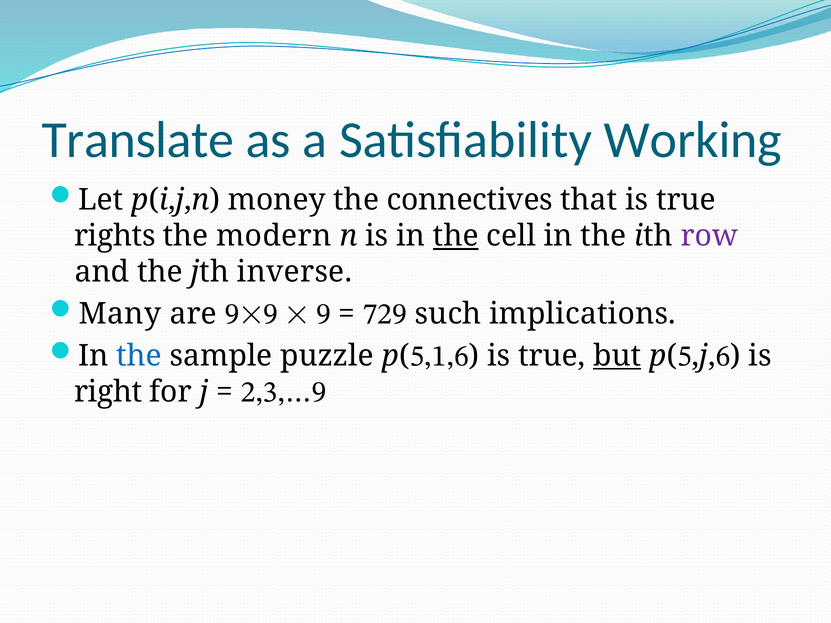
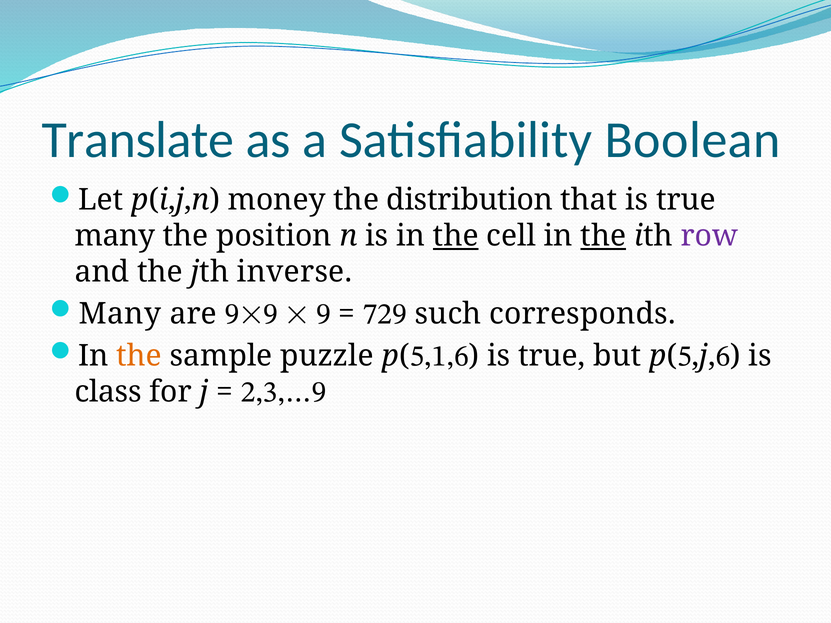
Working: Working -> Boolean (693, 140)
connectives: connectives -> distribution (470, 200)
rights: rights -> many (115, 236)
modern: modern -> position (274, 236)
the underline: none -> present (603, 236)
implications: implications -> corresponds (582, 314)
the colour: blue -> orange (139, 356)
but underline: present -> none (617, 356)
right: right -> class (108, 392)
